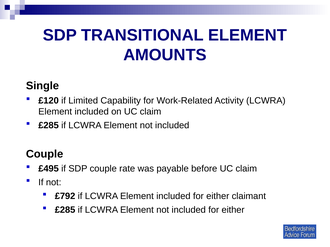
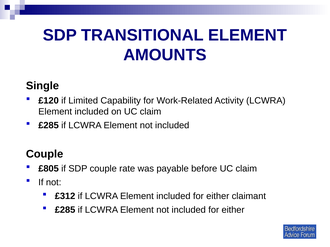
£495: £495 -> £805 (49, 169)
£792: £792 -> £312 (65, 196)
